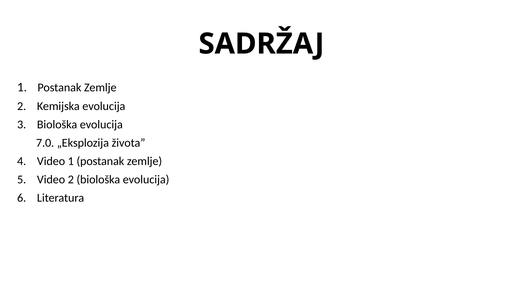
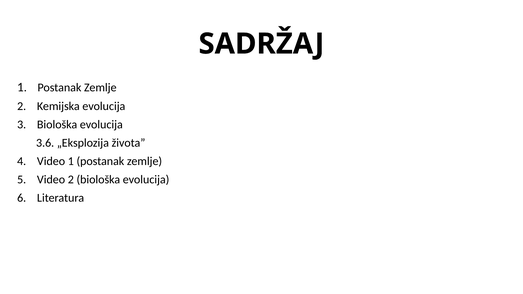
7.0: 7.0 -> 3.6 (45, 143)
